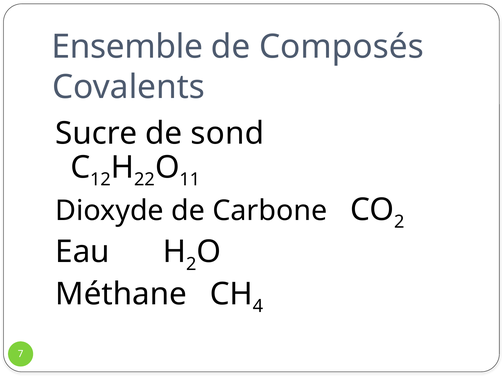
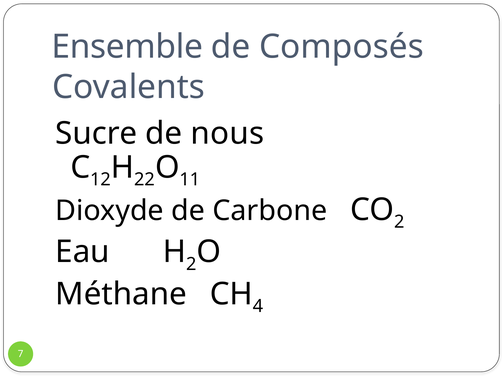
sond: sond -> nous (227, 134)
